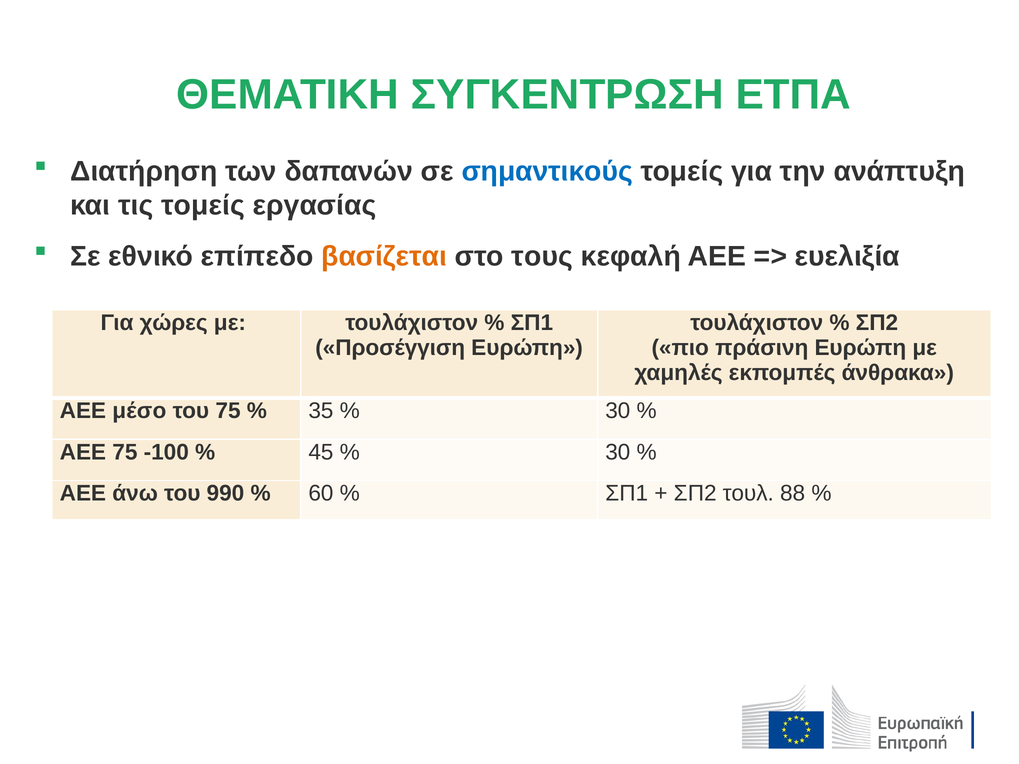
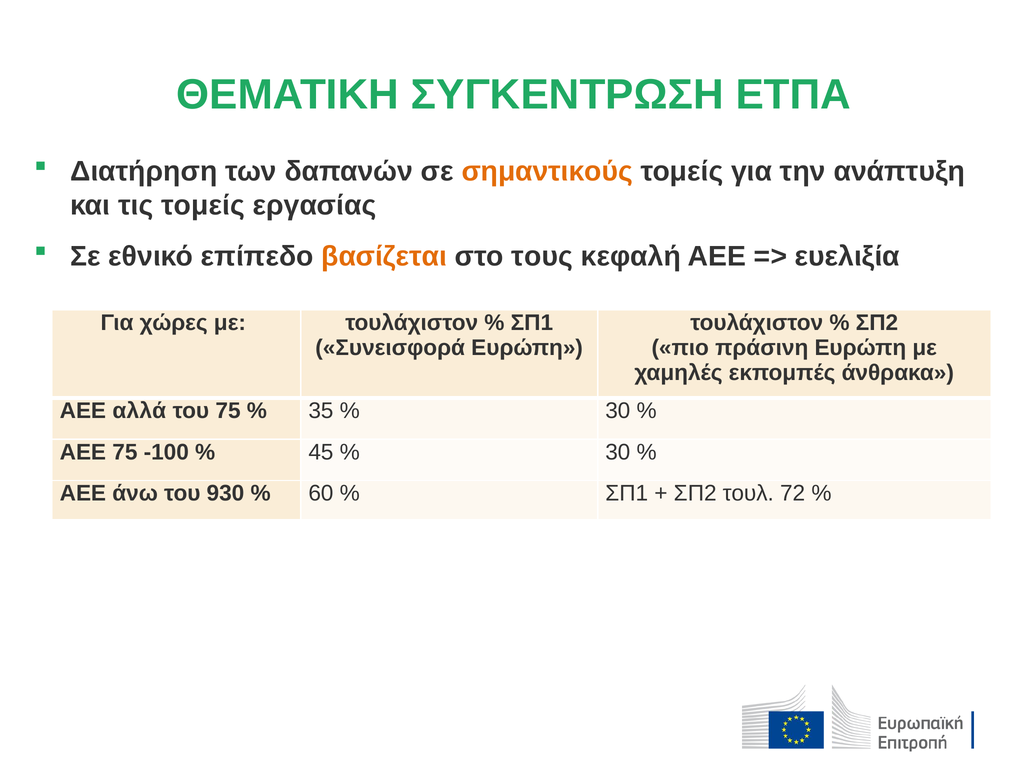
σημαντικούς colour: blue -> orange (547, 172)
Προσέγγιση: Προσέγγιση -> Συνεισφορά (390, 348)
μέσο: μέσο -> αλλά (139, 411)
990: 990 -> 930 (225, 494)
88: 88 -> 72 (793, 494)
